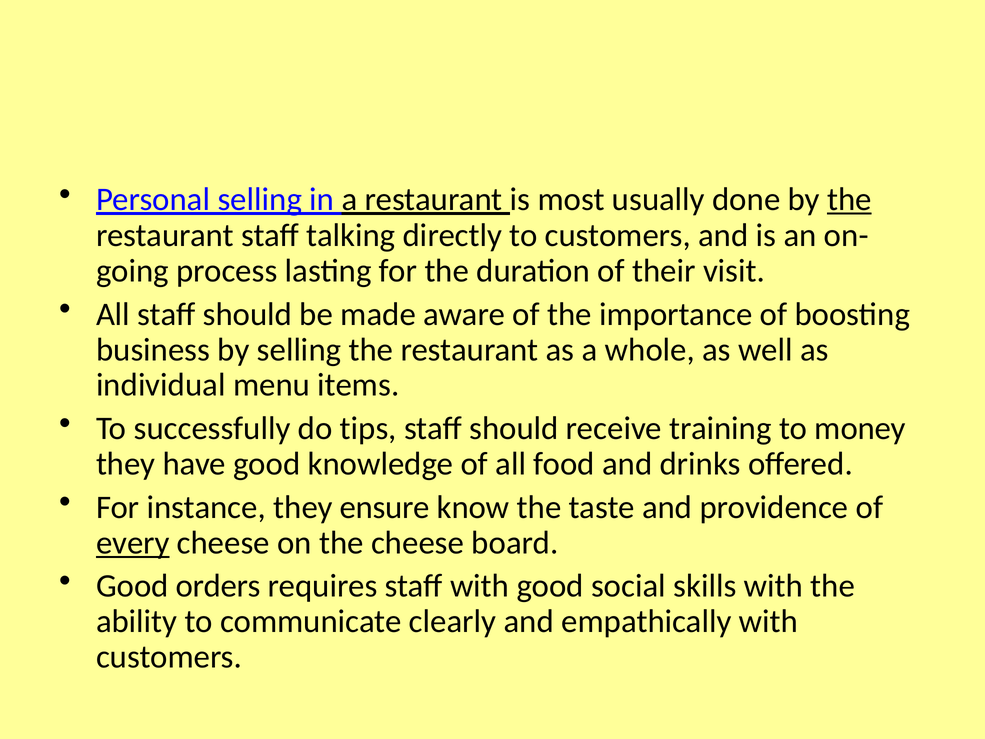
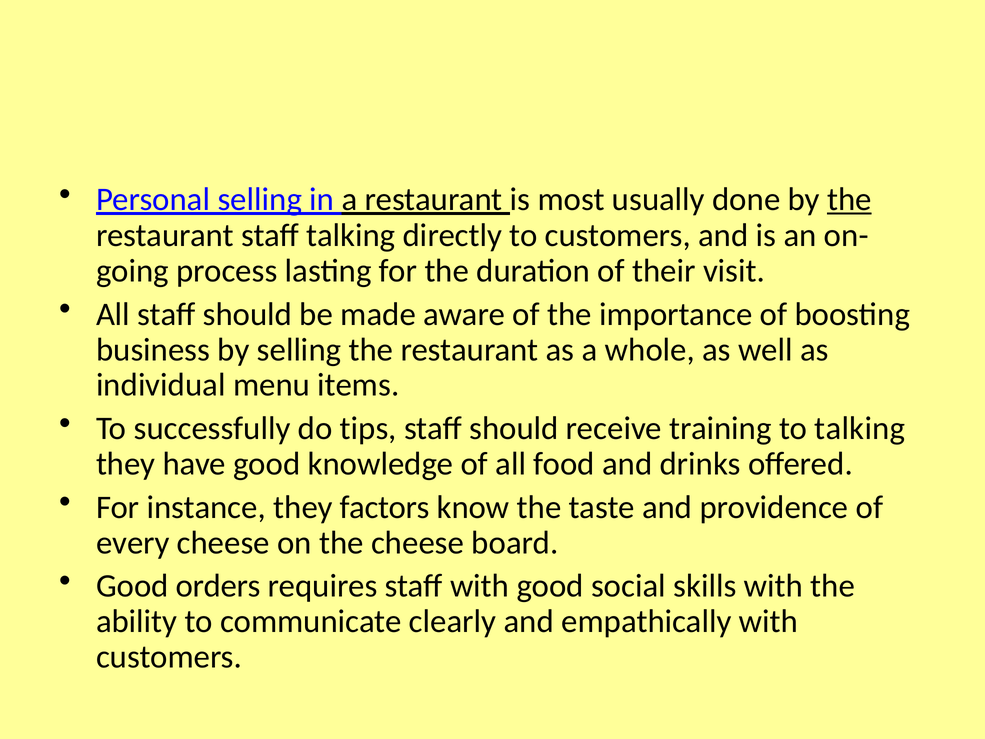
to money: money -> talking (860, 428)
ensure: ensure -> factors (385, 507)
every underline: present -> none (133, 543)
